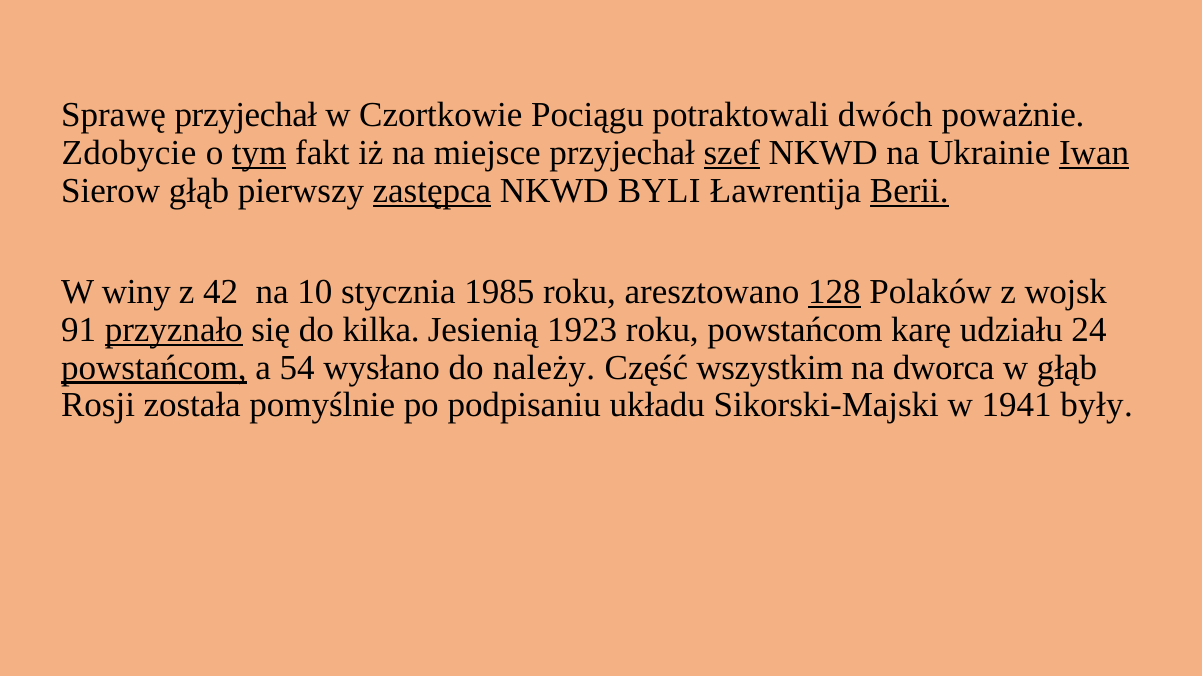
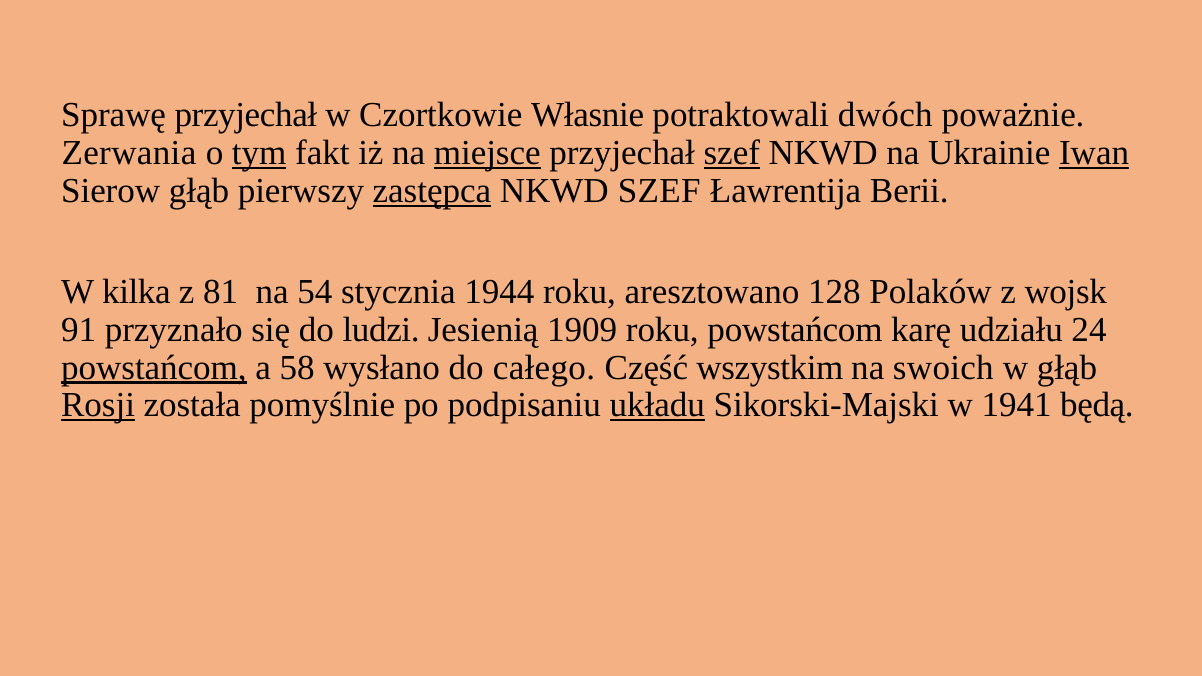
Pociągu: Pociągu -> Własnie (588, 115)
Zdobycie: Zdobycie -> Zerwania (129, 153)
miejsce underline: none -> present (487, 153)
NKWD BYLI: BYLI -> SZEF (659, 191)
Berii underline: present -> none (909, 191)
winy: winy -> kilka (136, 292)
42: 42 -> 81 (221, 292)
10: 10 -> 54 (315, 292)
1985: 1985 -> 1944 (499, 292)
128 underline: present -> none (834, 292)
przyznało underline: present -> none (174, 330)
kilka: kilka -> ludzi (381, 330)
1923: 1923 -> 1909 (582, 330)
54: 54 -> 58 (297, 368)
należy: należy -> całego (544, 368)
dworca: dworca -> swoich (943, 368)
Rosji underline: none -> present (98, 405)
układu underline: none -> present (657, 405)
były: były -> będą (1097, 405)
